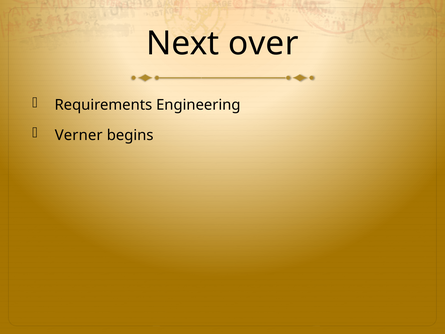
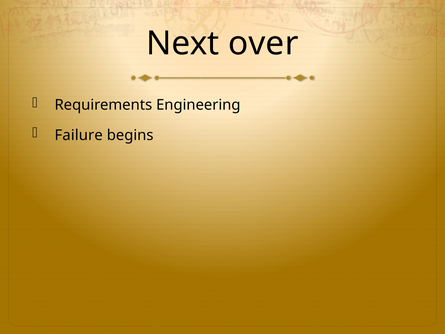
Verner: Verner -> Failure (79, 135)
